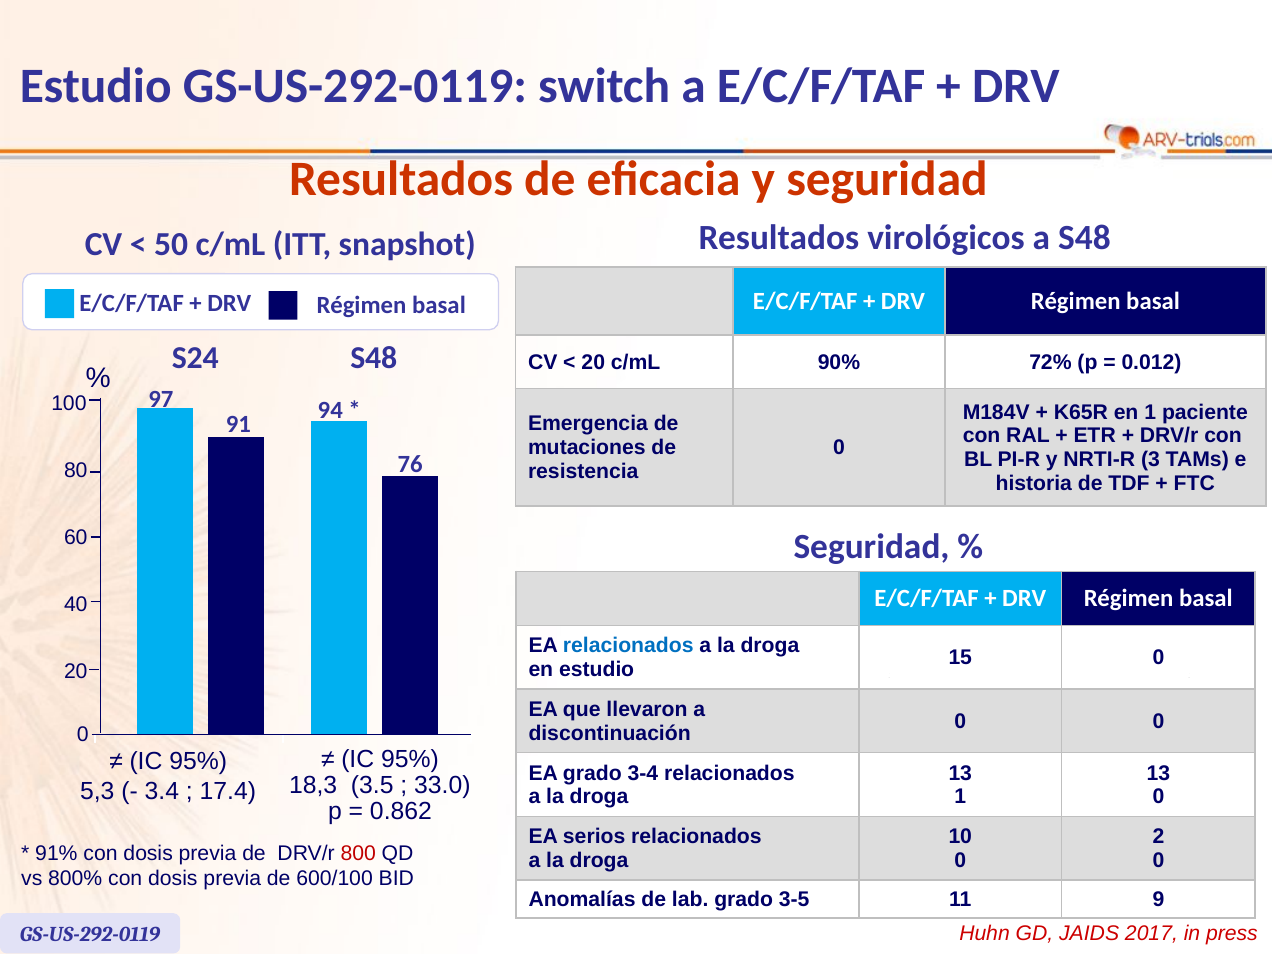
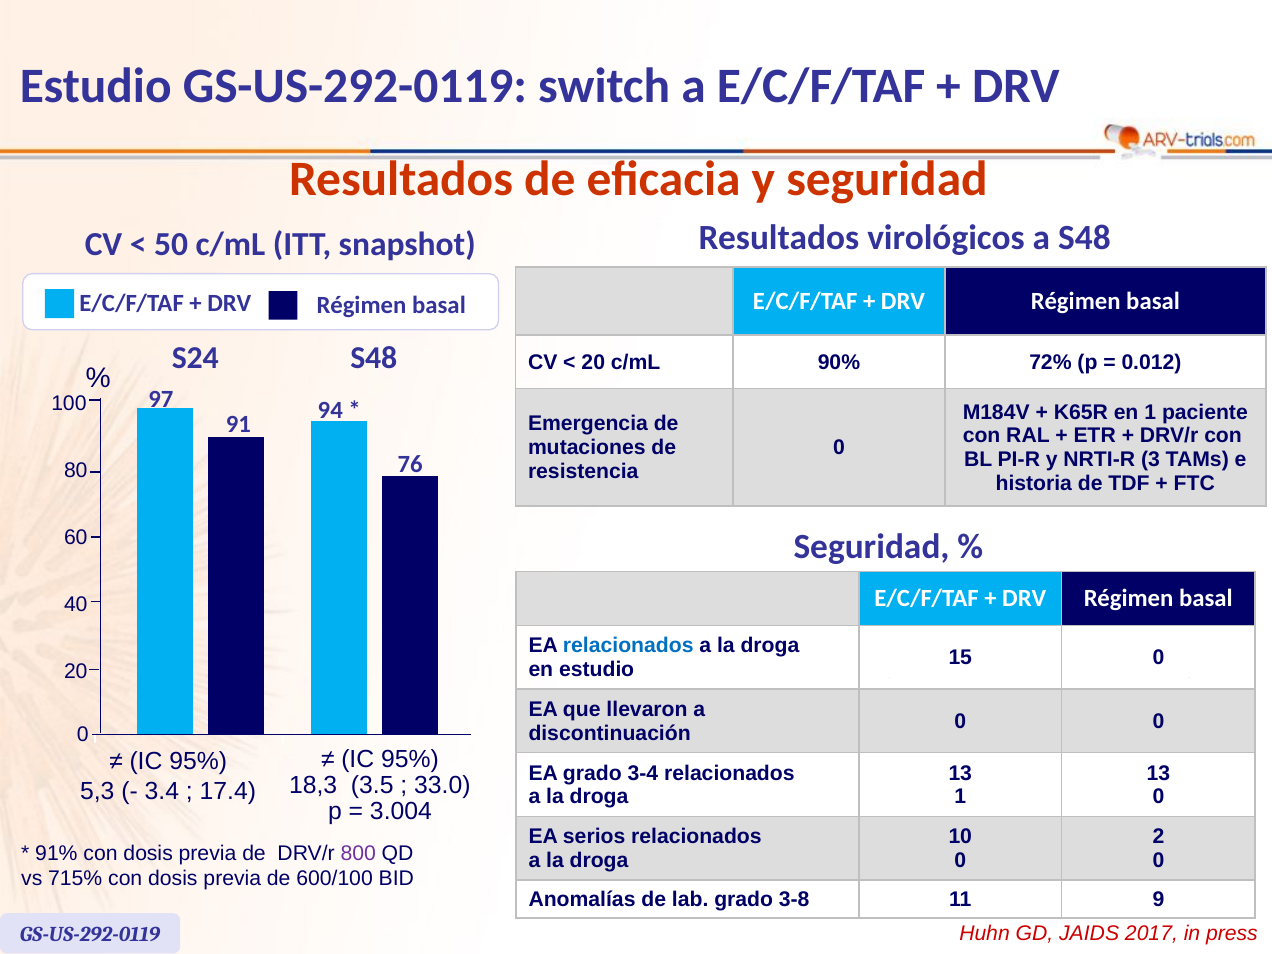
0.862: 0.862 -> 3.004 (401, 811)
800 colour: red -> purple (358, 853)
800%: 800% -> 715% (75, 879)
3-5: 3-5 -> 3-8 (794, 899)
